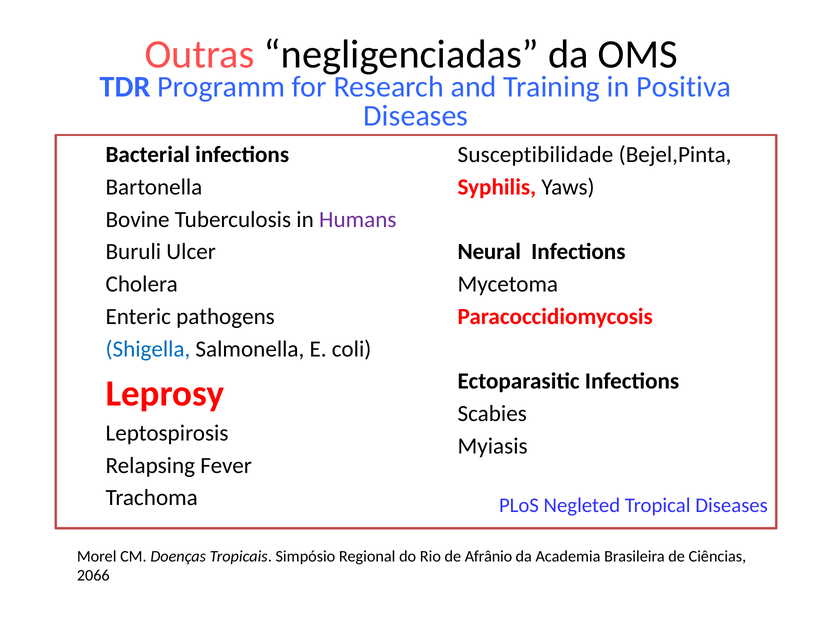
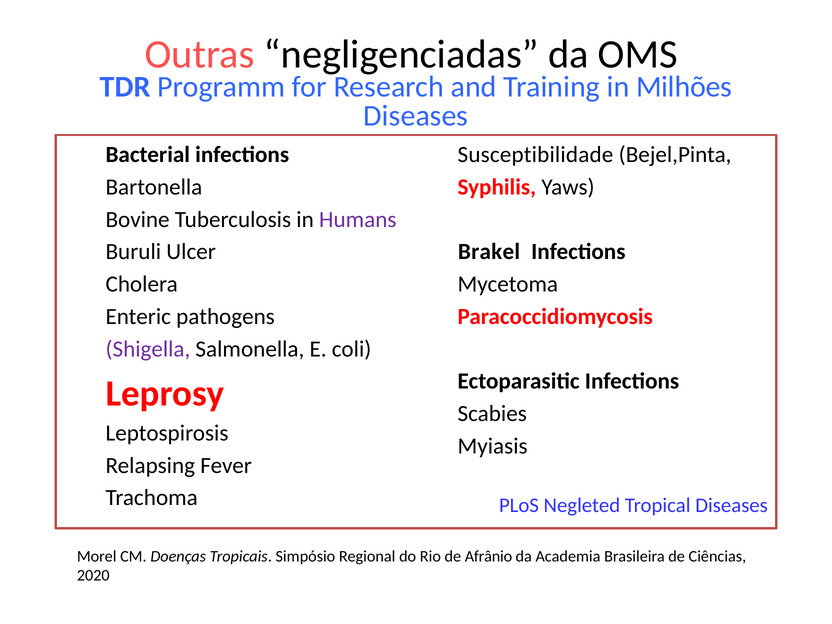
Positiva: Positiva -> Milhões (684, 87)
Neural: Neural -> Brakel (489, 252)
Shigella colour: blue -> purple (148, 349)
2066: 2066 -> 2020 (93, 576)
